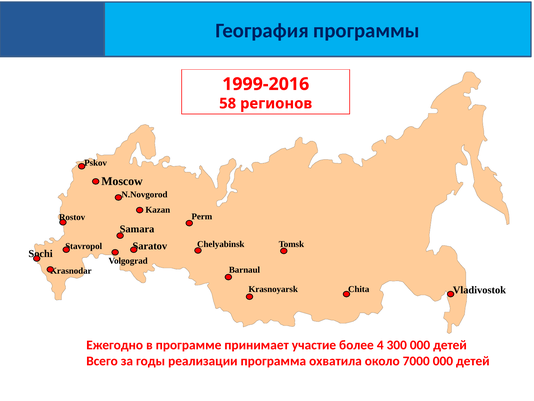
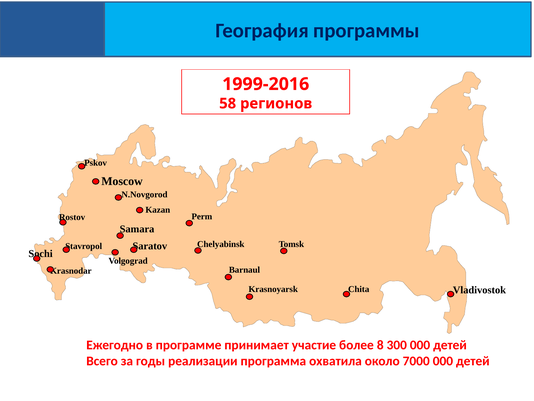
4: 4 -> 8 (380, 345)
